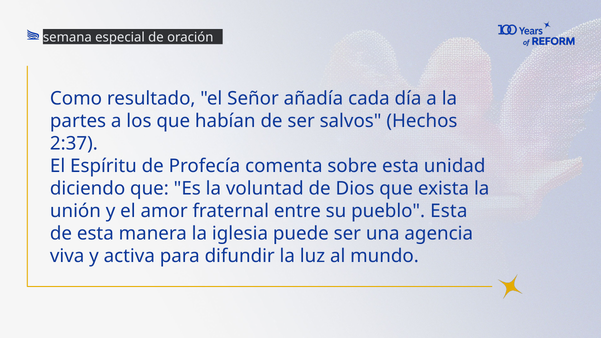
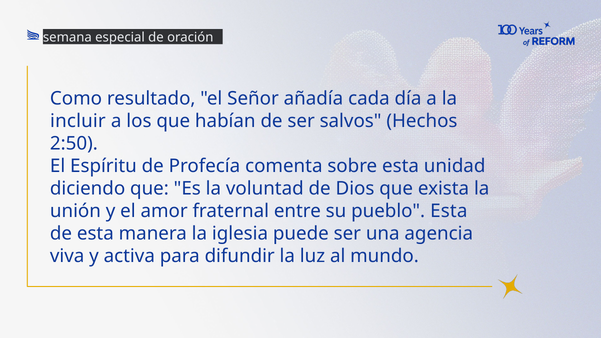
partes: partes -> incluir (78, 121)
2:37: 2:37 -> 2:50 (74, 144)
